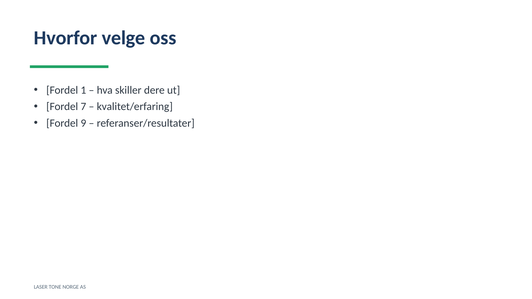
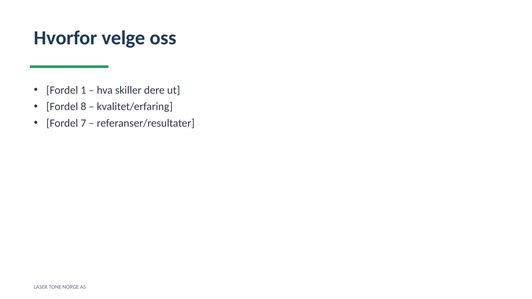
7: 7 -> 8 (83, 107)
9: 9 -> 7 (83, 123)
